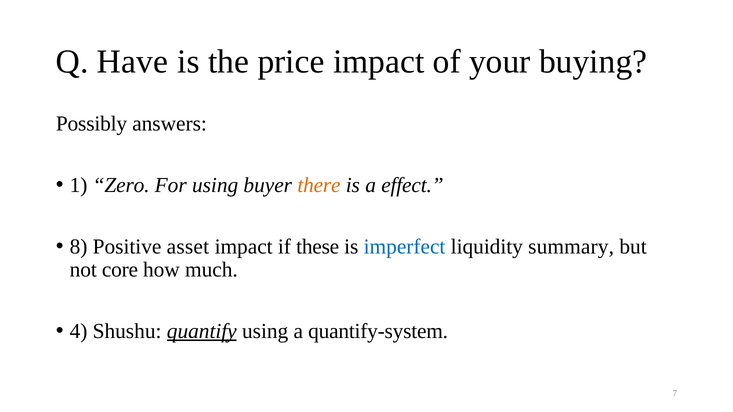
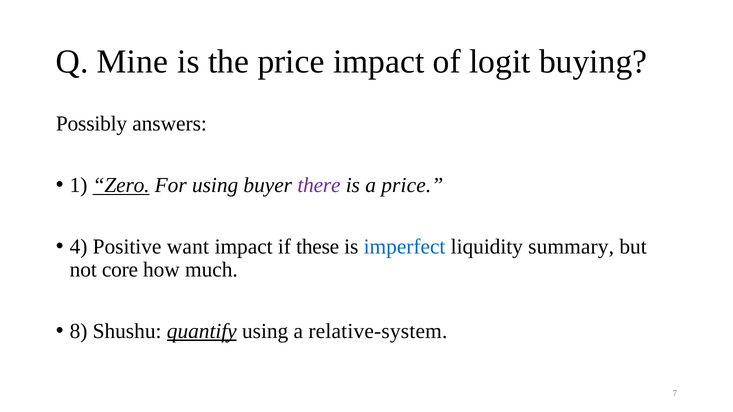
Have: Have -> Mine (132, 62)
your: your -> logit (500, 62)
Zero underline: none -> present (121, 185)
there colour: orange -> purple (319, 185)
a effect: effect -> price (412, 185)
8: 8 -> 4 (79, 247)
asset: asset -> want (188, 247)
4: 4 -> 8 (79, 331)
quantify-system: quantify-system -> relative-system (378, 331)
